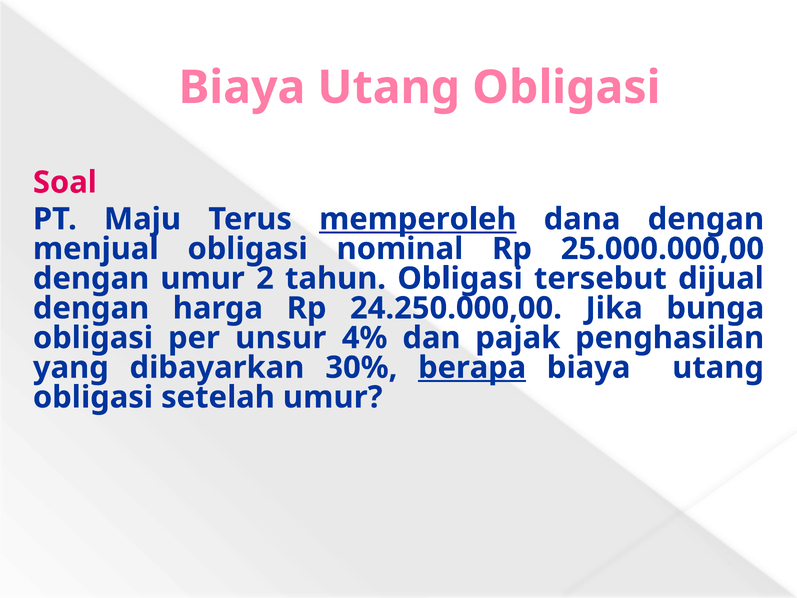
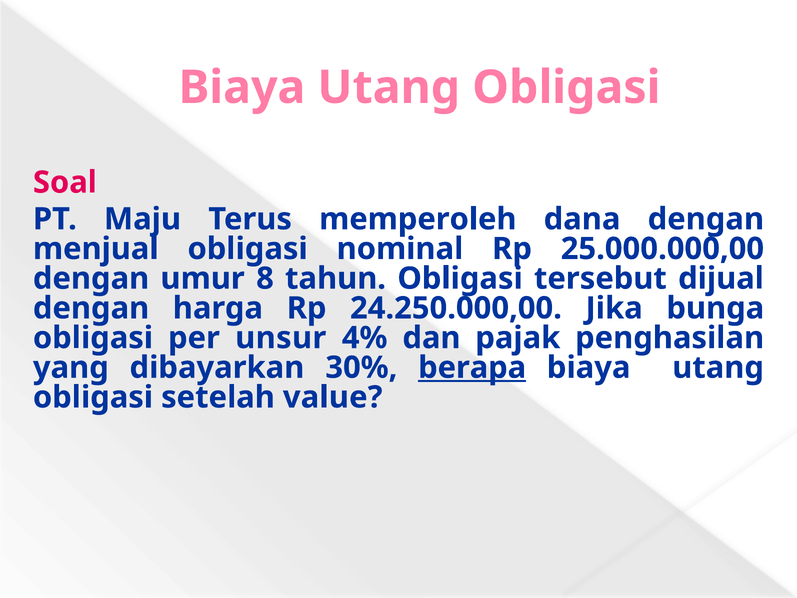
memperoleh underline: present -> none (418, 219)
2: 2 -> 8 (265, 278)
setelah umur: umur -> value (333, 397)
